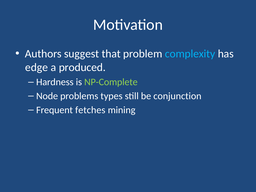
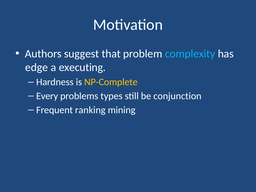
produced: produced -> executing (82, 67)
NP-Complete colour: light green -> yellow (111, 82)
Node: Node -> Every (47, 96)
fetches: fetches -> ranking (90, 110)
